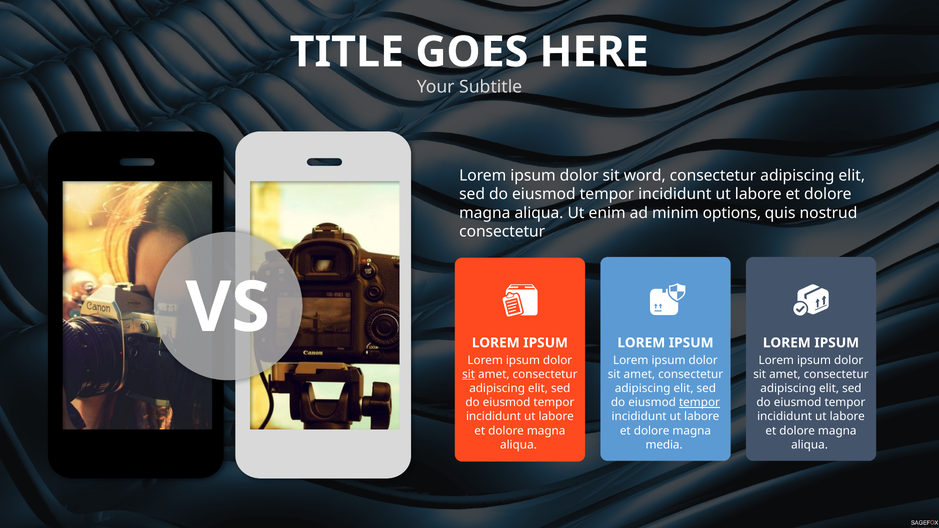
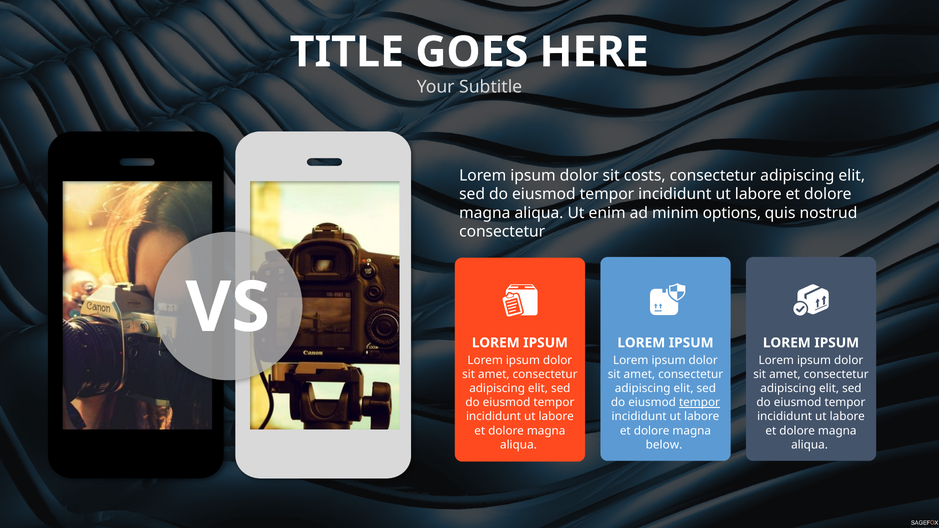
word: word -> costs (645, 175)
sit underline: present -> none (469, 374)
media: media -> below (664, 445)
